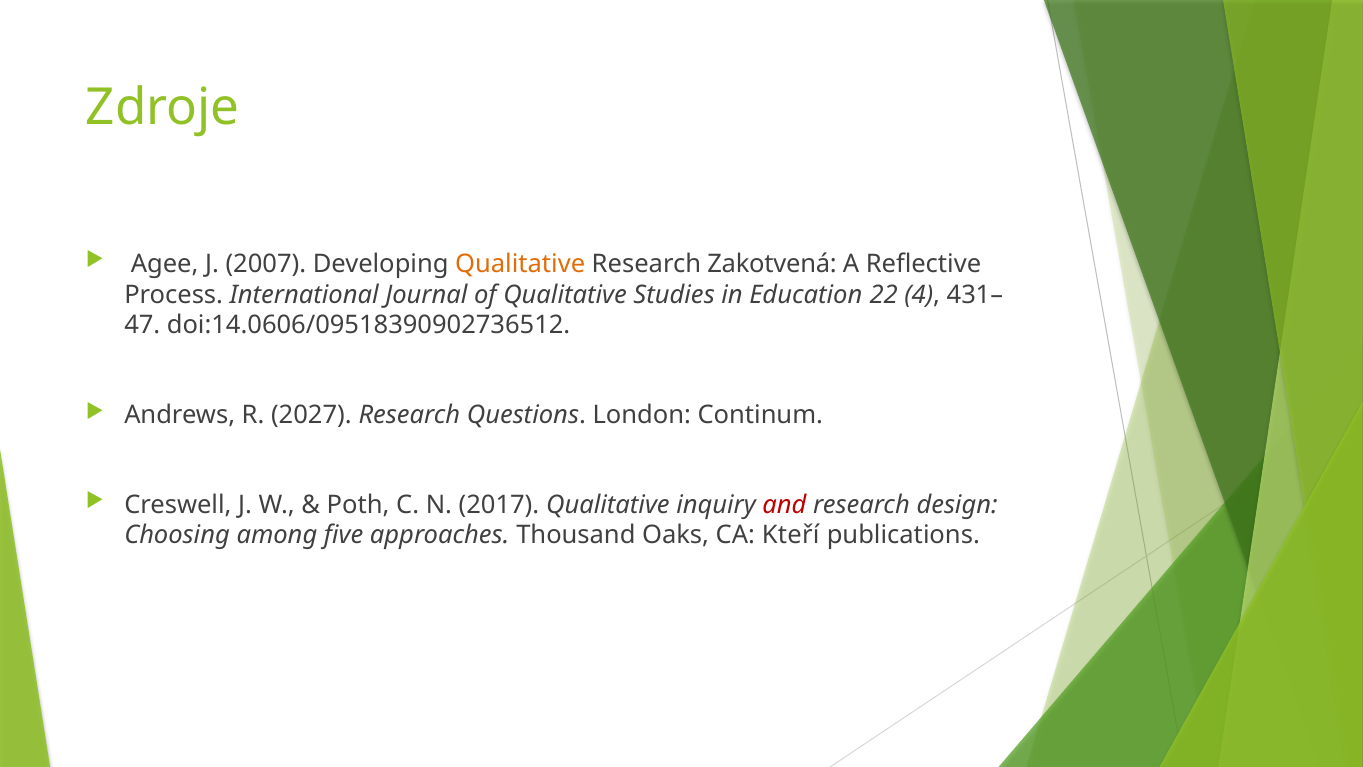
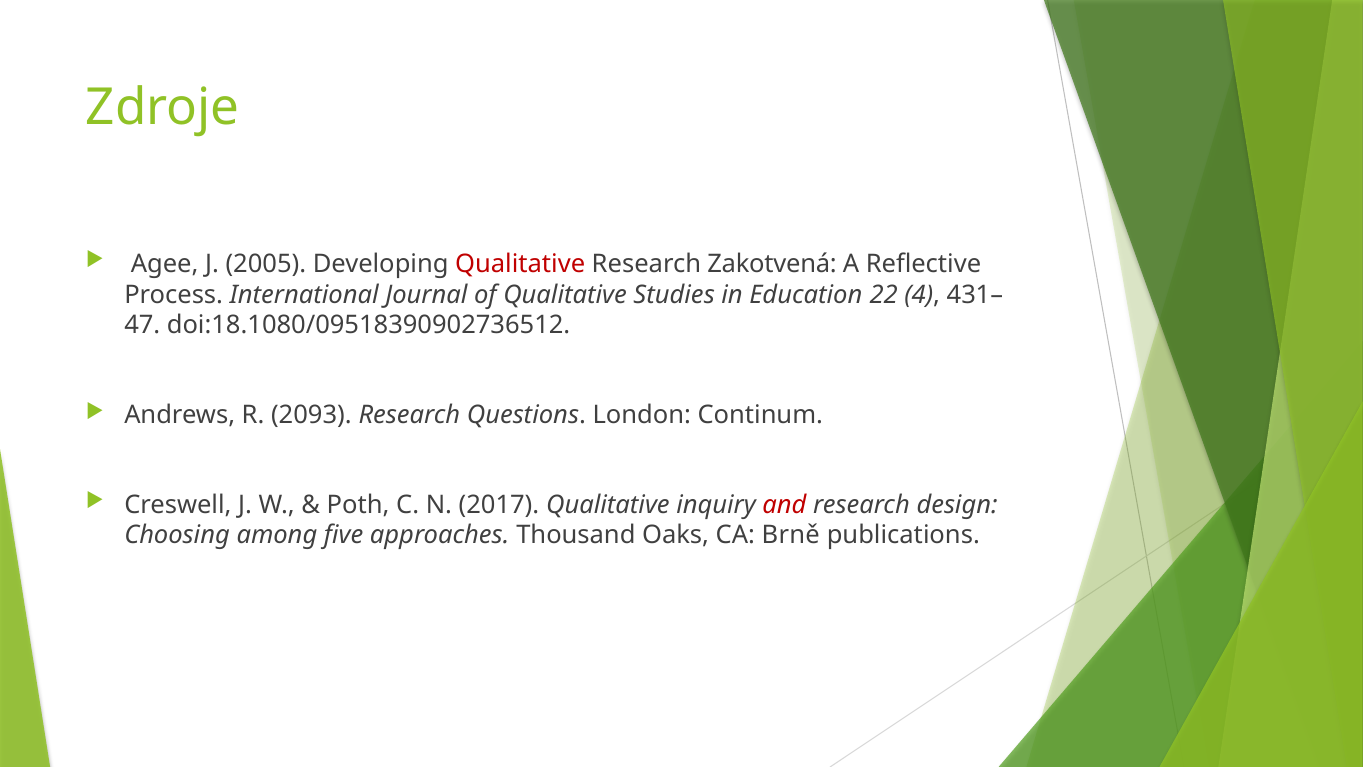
2007: 2007 -> 2005 (266, 264)
Qualitative colour: orange -> red (520, 264)
doi:14.0606/09518390902736512: doi:14.0606/09518390902736512 -> doi:18.1080/09518390902736512 (369, 325)
2027: 2027 -> 2093 (311, 415)
Kteří: Kteří -> Brně (791, 535)
